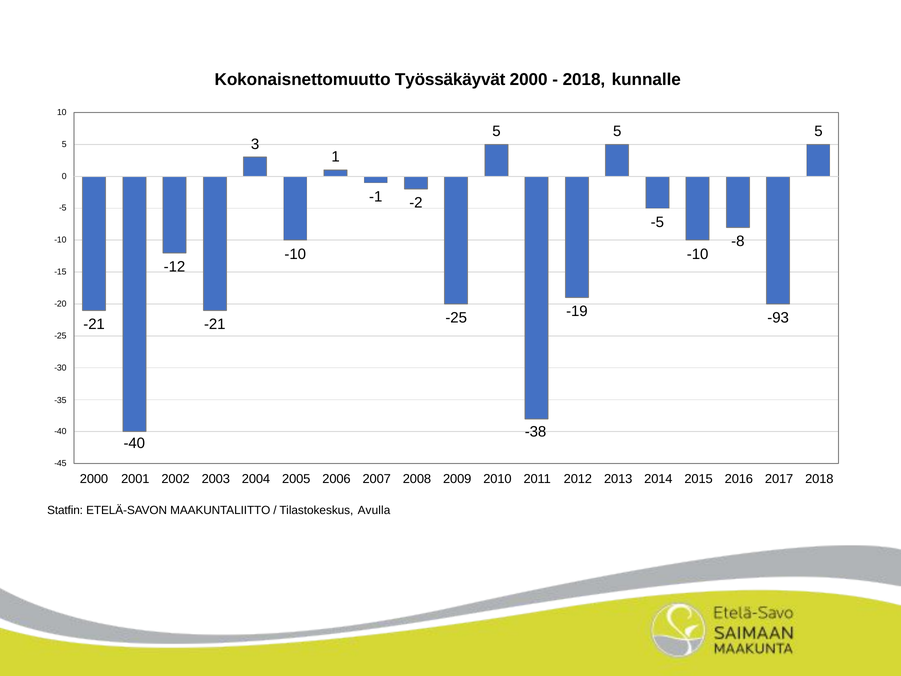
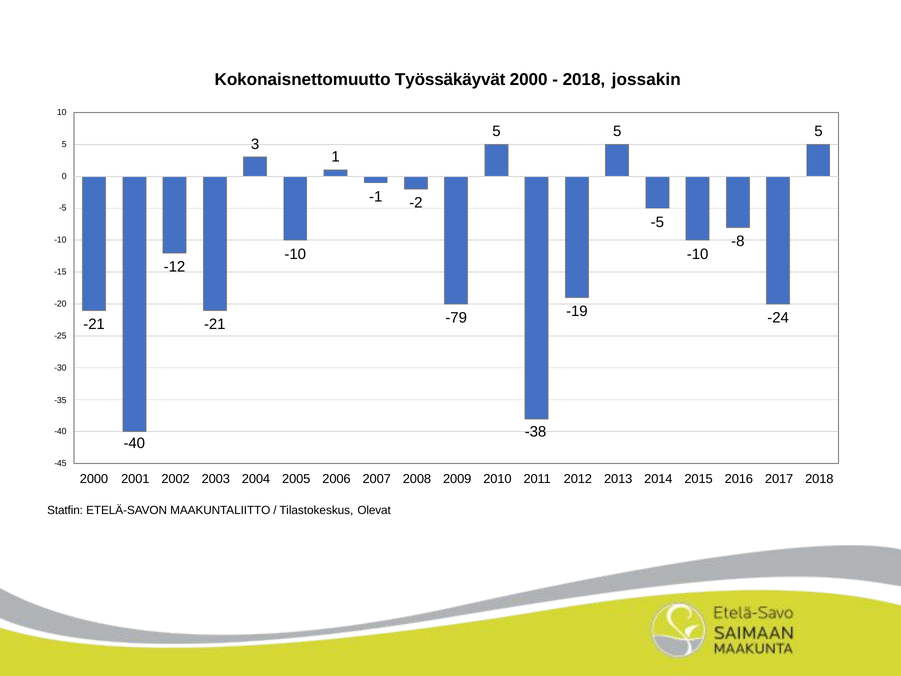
kunnalle: kunnalle -> jossakin (646, 80)
-25: -25 -> -79 (456, 318)
-93: -93 -> -24 (778, 318)
Avulla: Avulla -> Olevat (374, 510)
